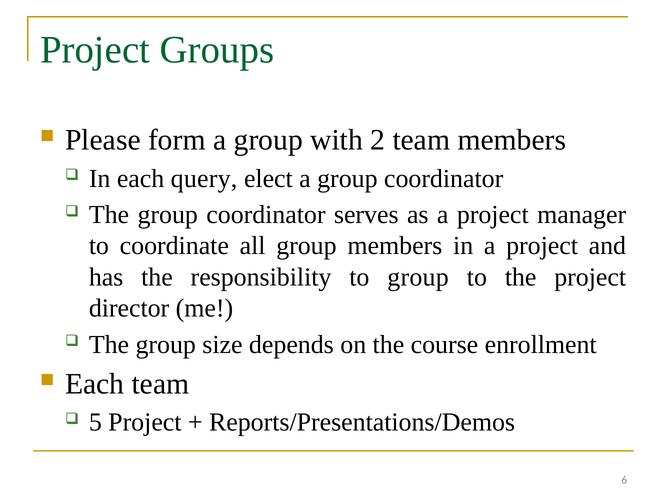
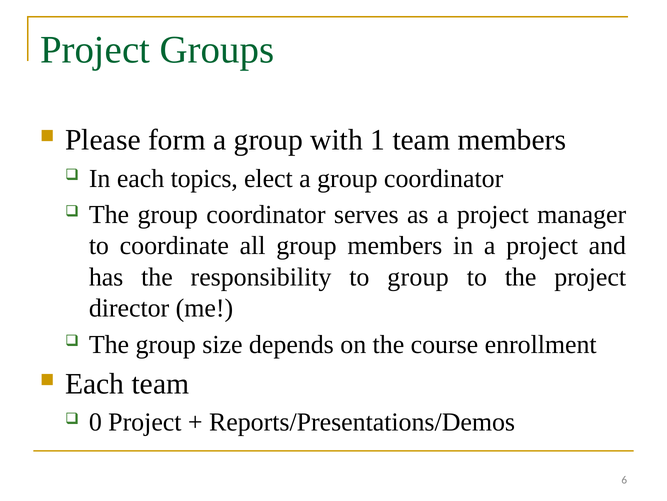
2: 2 -> 1 (378, 140)
query: query -> topics (204, 178)
5: 5 -> 0 (95, 422)
